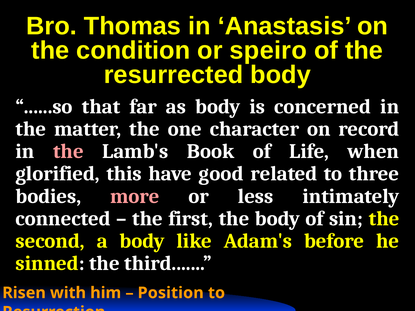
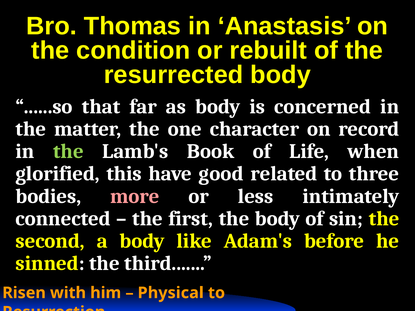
speiro: speiro -> rebuilt (268, 51)
the colour: pink -> light green (68, 152)
Position: Position -> Physical (171, 293)
